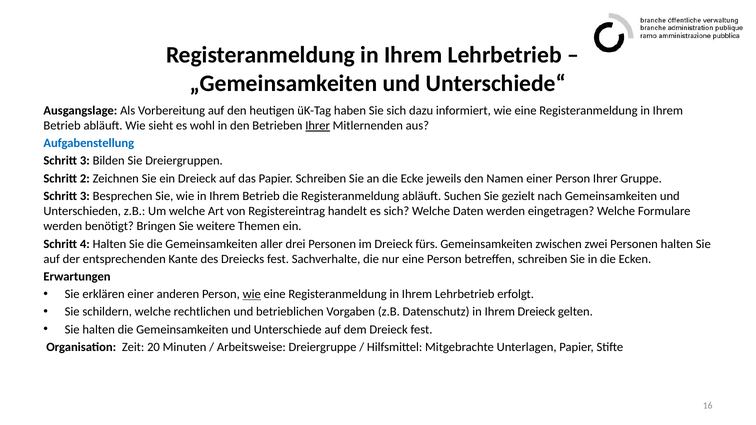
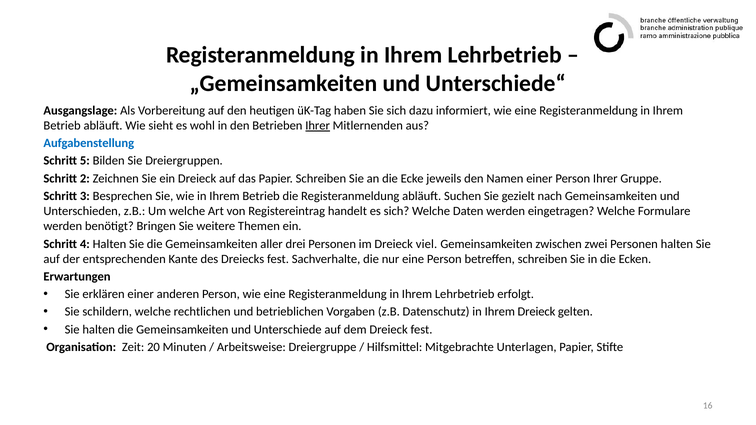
3: 3 -> 5 (85, 161)
fürs: fürs -> viel (427, 244)
wie underline: present -> none (252, 294)
